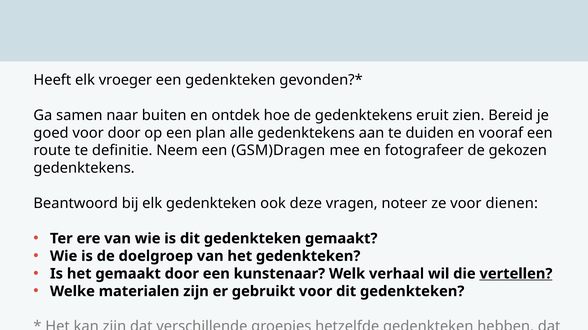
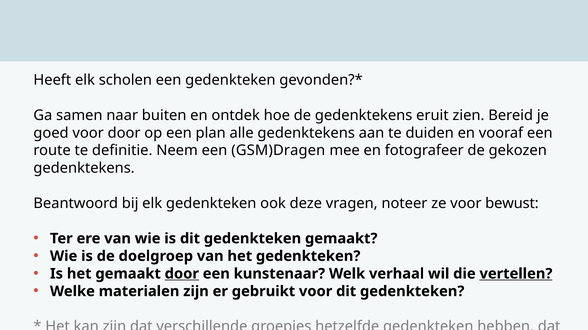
vroeger: vroeger -> scholen (125, 80)
dienen: dienen -> bewust (512, 204)
door underline: none -> present (182, 274)
